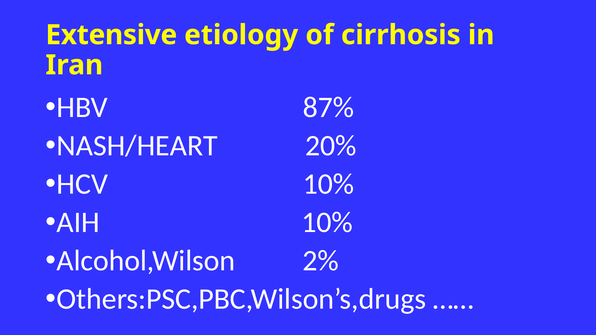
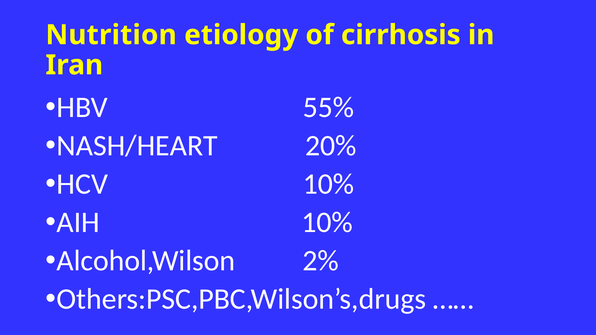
Extensive: Extensive -> Nutrition (111, 35)
87%: 87% -> 55% (328, 107)
